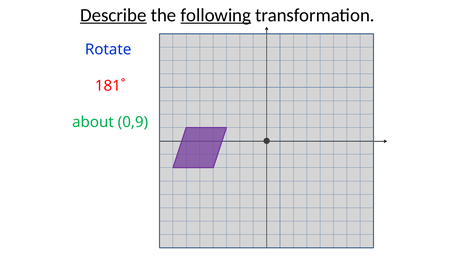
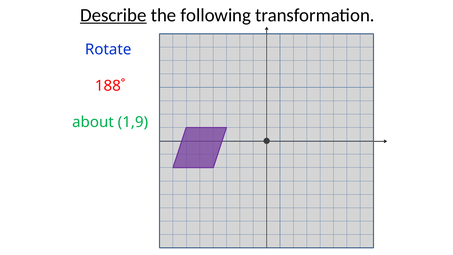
following underline: present -> none (216, 15)
181˚: 181˚ -> 188˚ (110, 86)
0,9: 0,9 -> 1,9 (133, 122)
